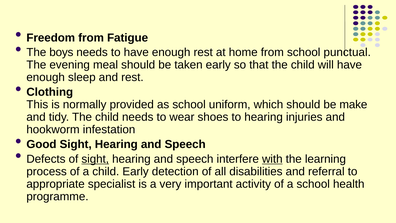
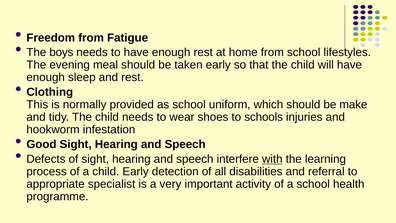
punctual: punctual -> lifestyles (347, 52)
to hearing: hearing -> schools (264, 117)
sight underline: present -> none (95, 159)
